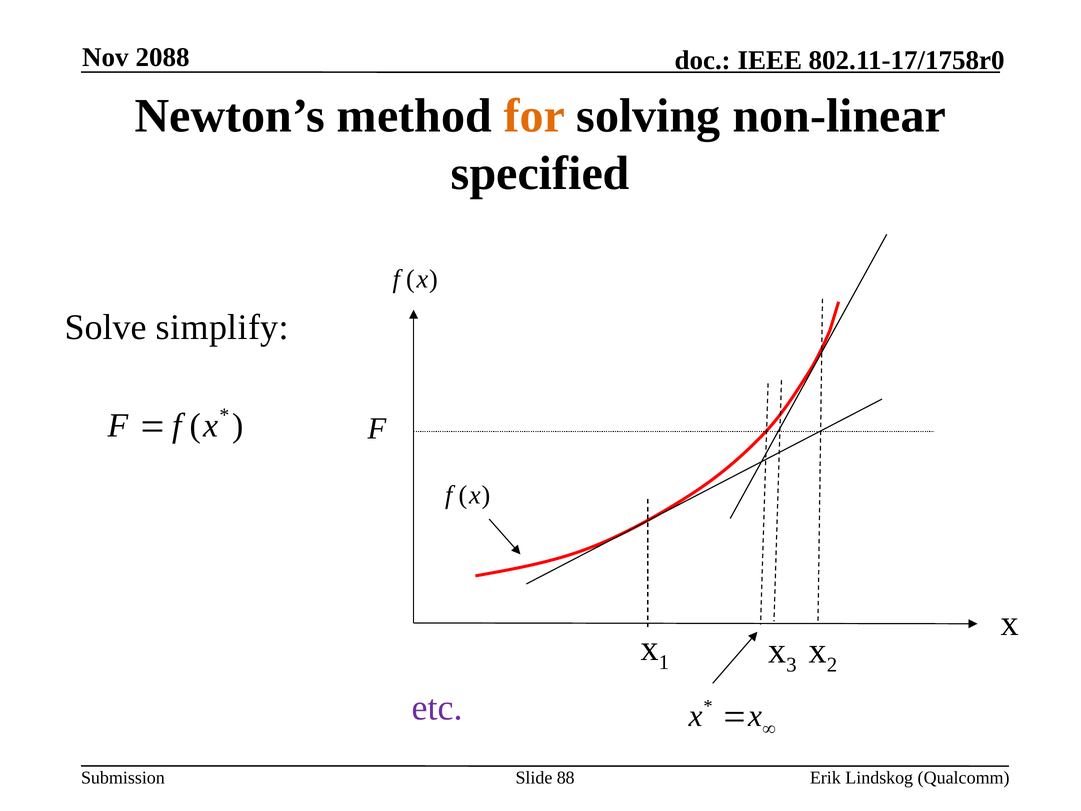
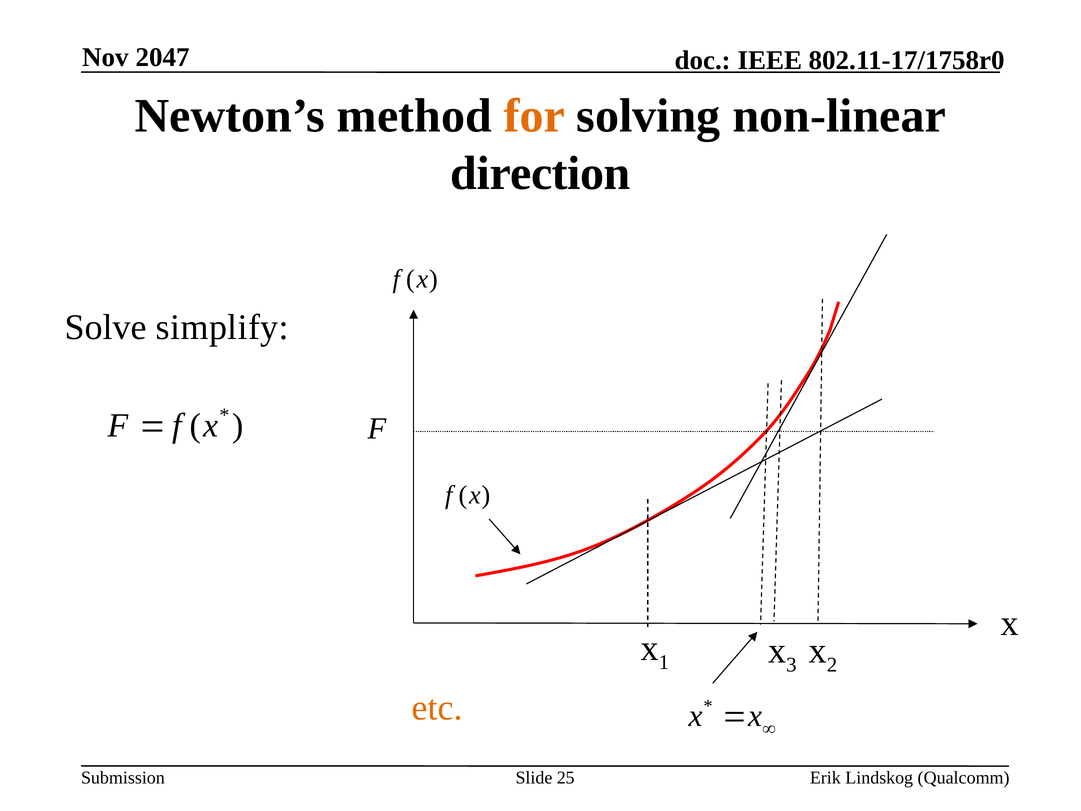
2088: 2088 -> 2047 (163, 57)
specified: specified -> direction (541, 174)
etc colour: purple -> orange (437, 707)
88: 88 -> 25 (566, 778)
